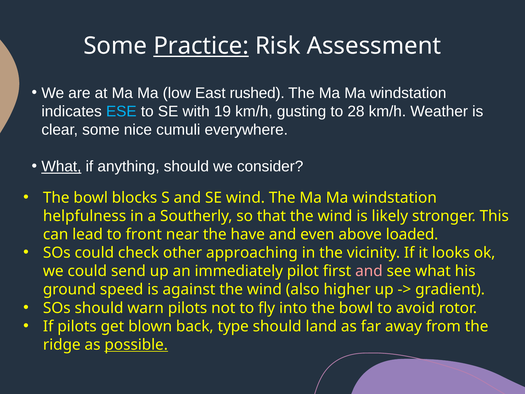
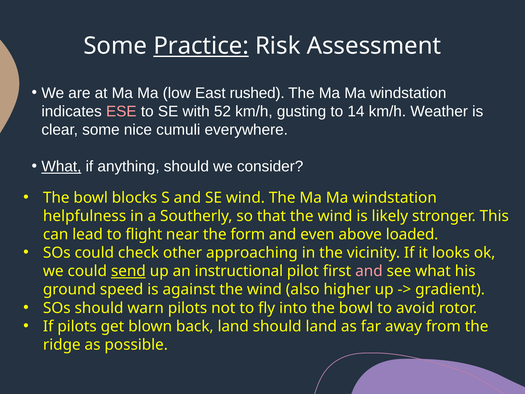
ESE colour: light blue -> pink (121, 111)
19: 19 -> 52 (222, 111)
28: 28 -> 14 (356, 111)
front: front -> flight (144, 234)
have: have -> form (248, 234)
send underline: none -> present (128, 271)
immediately: immediately -> instructional (239, 271)
back type: type -> land (233, 326)
possible underline: present -> none (136, 345)
